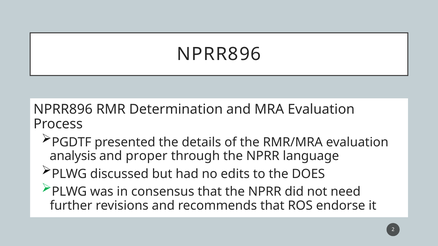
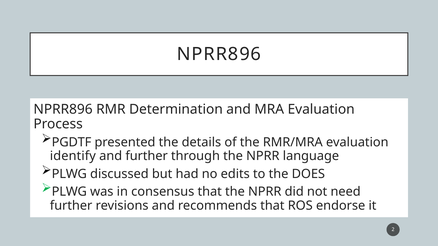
analysis: analysis -> identify (73, 156)
and proper: proper -> further (147, 156)
